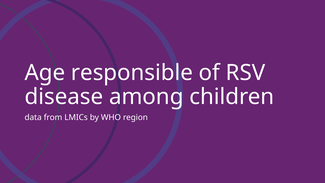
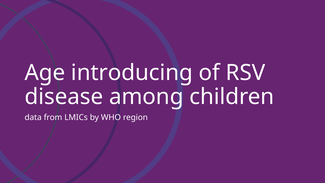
responsible: responsible -> introducing (132, 73)
